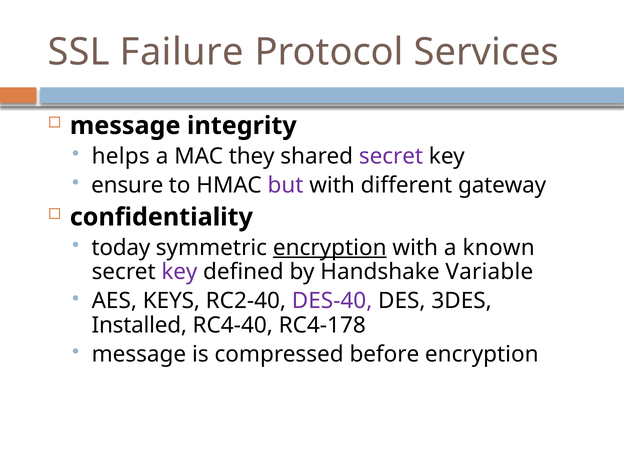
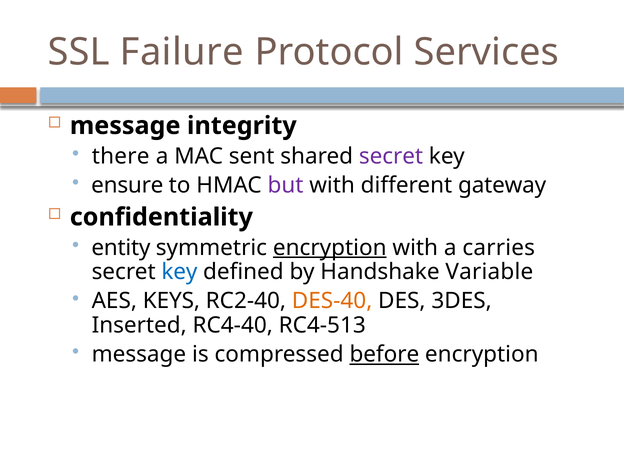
helps: helps -> there (121, 156)
they: they -> sent (252, 156)
today: today -> entity (121, 248)
known: known -> carries (499, 248)
key colour: purple -> blue (179, 272)
DES-40 colour: purple -> orange (332, 301)
Installed: Installed -> Inserted (139, 325)
RC4-178: RC4-178 -> RC4-513 (322, 325)
before underline: none -> present (384, 354)
